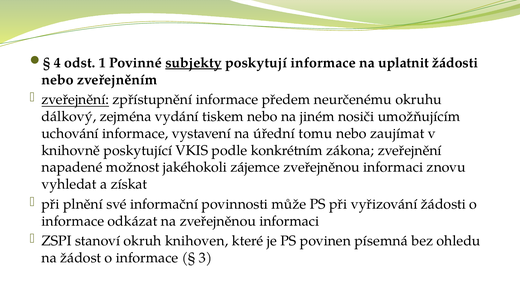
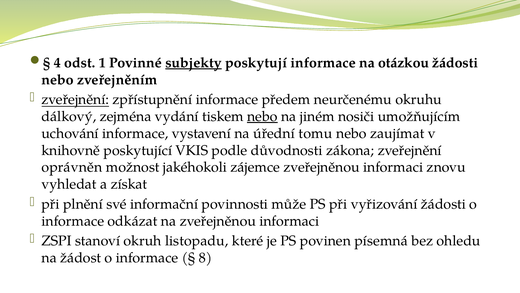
uplatnit: uplatnit -> otázkou (404, 63)
nebo underline: none -> present (262, 116)
konkrétním: konkrétním -> důvodnosti (287, 150)
napadené: napadené -> oprávněn (72, 167)
knihoven: knihoven -> listopadu (197, 240)
3: 3 -> 8 (206, 257)
